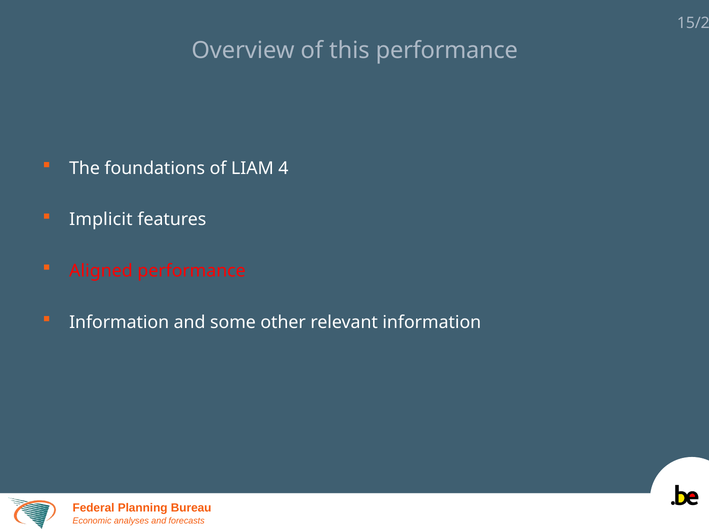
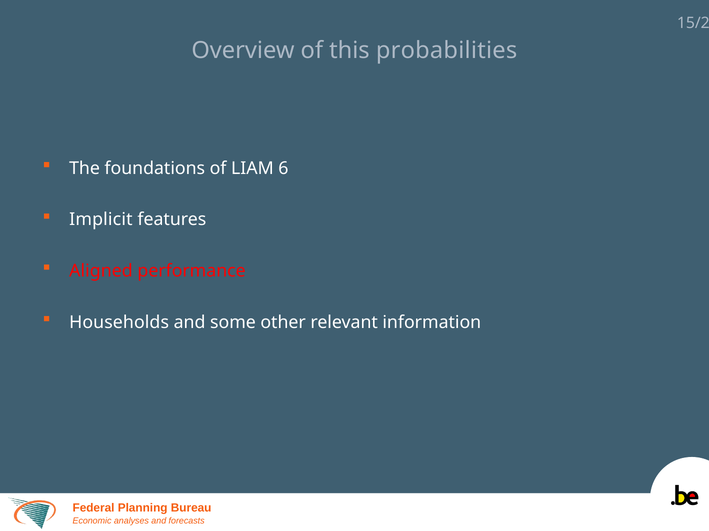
this performance: performance -> probabilities (447, 51)
4: 4 -> 6 (283, 169)
Information: Information -> Households (119, 323)
